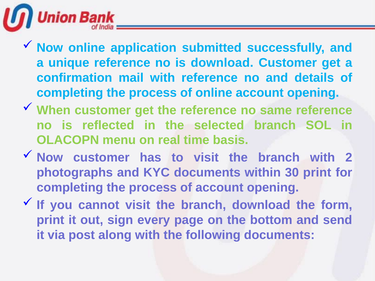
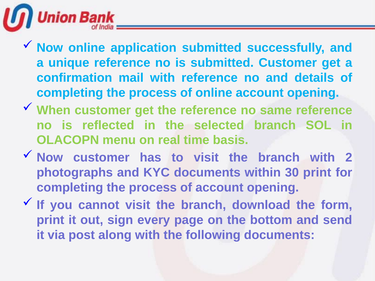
is download: download -> submitted (222, 63)
